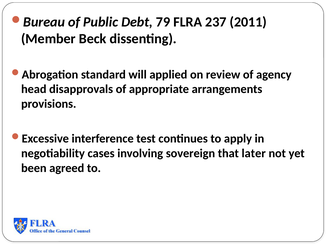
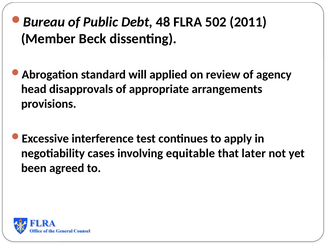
79: 79 -> 48 (163, 22)
237: 237 -> 502 (216, 22)
sovereign: sovereign -> equitable (190, 153)
